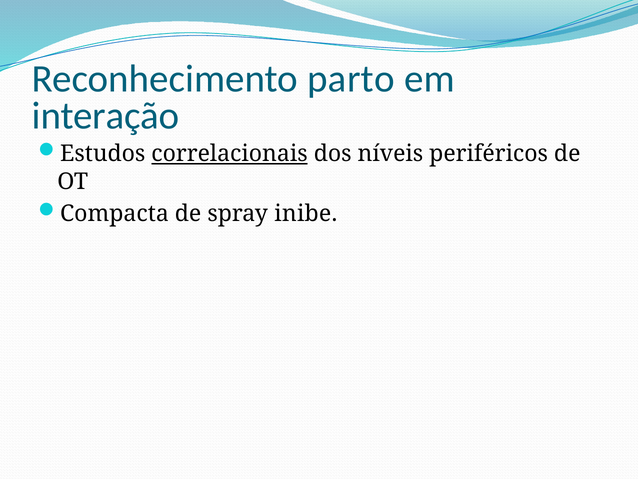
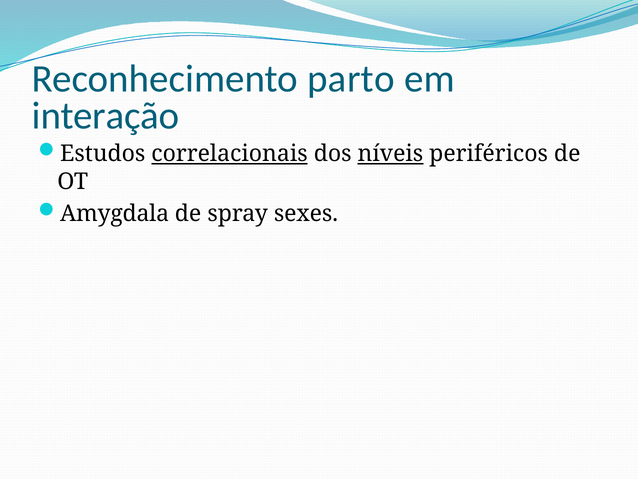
níveis underline: none -> present (390, 154)
Compacta: Compacta -> Amygdala (115, 213)
inibe: inibe -> sexes (306, 213)
